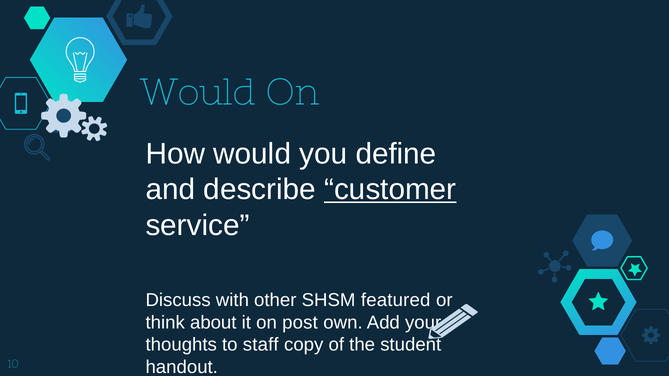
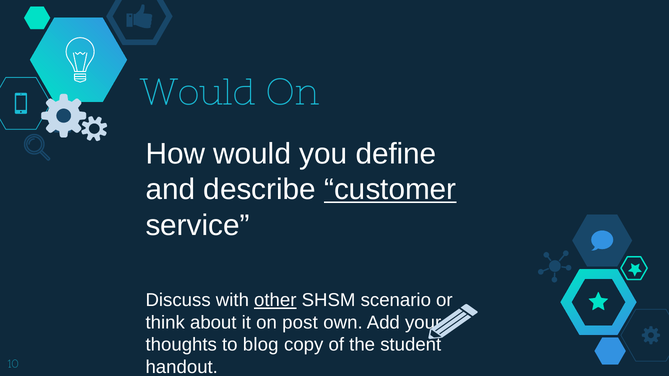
other underline: none -> present (275, 300)
featured: featured -> scenario (396, 300)
staff: staff -> blog (261, 345)
